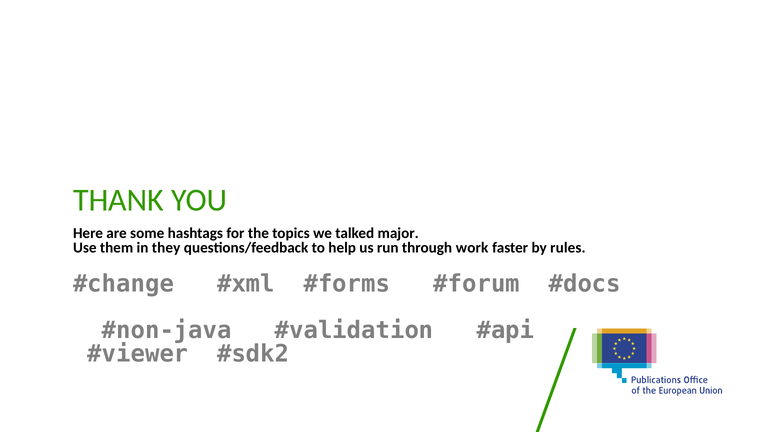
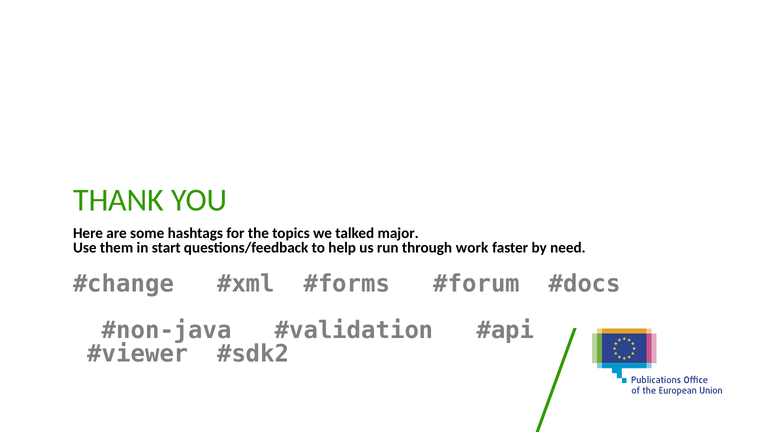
they: they -> start (166, 247)
rules: rules -> need (568, 247)
